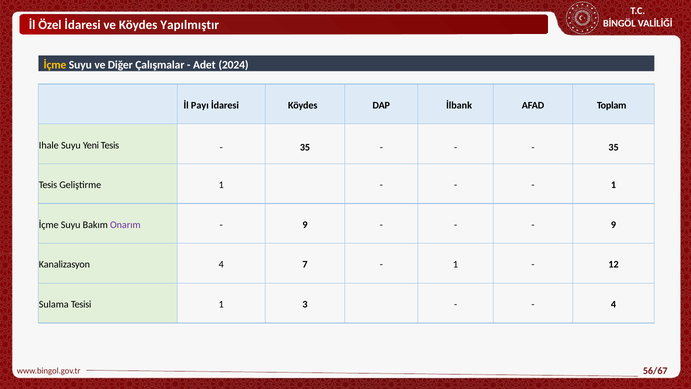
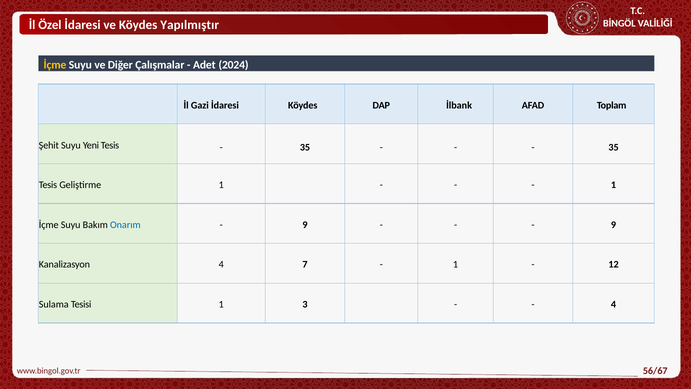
Payı: Payı -> Gazi (200, 105)
Ihale: Ihale -> Şehit (49, 145)
Onarım colour: purple -> blue (125, 225)
